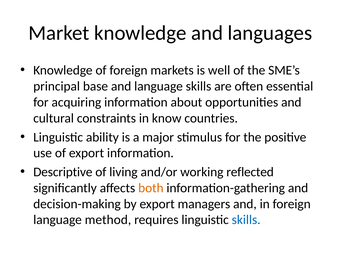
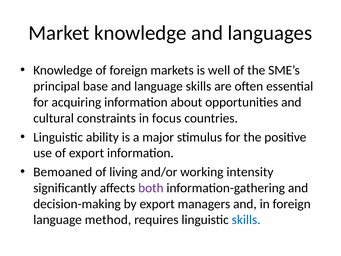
know: know -> focus (167, 118)
Descriptive: Descriptive -> Bemoaned (63, 172)
reflected: reflected -> intensity (250, 172)
both colour: orange -> purple (151, 188)
